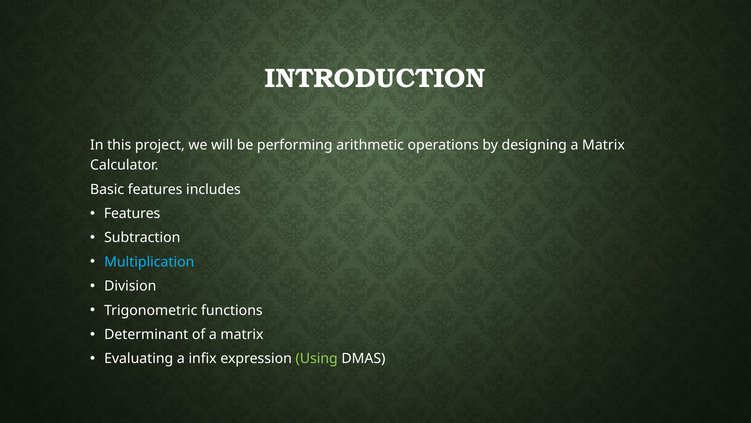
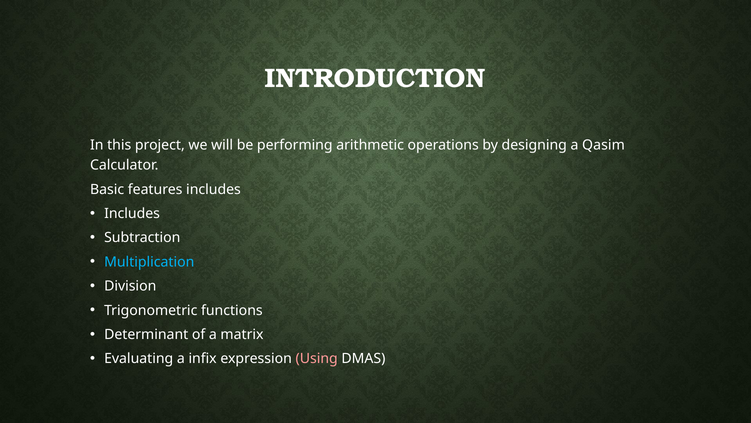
designing a Matrix: Matrix -> Qasim (603, 145)
Features: Features -> Includes (132, 213)
Using colour: light green -> pink (317, 358)
